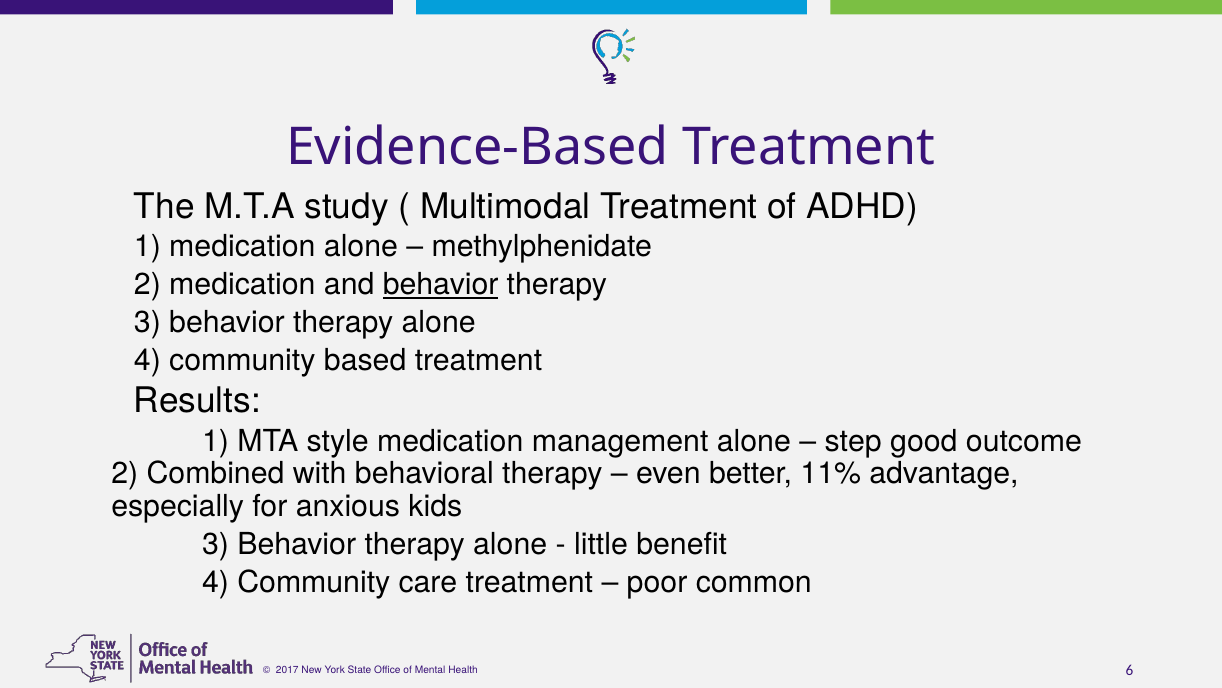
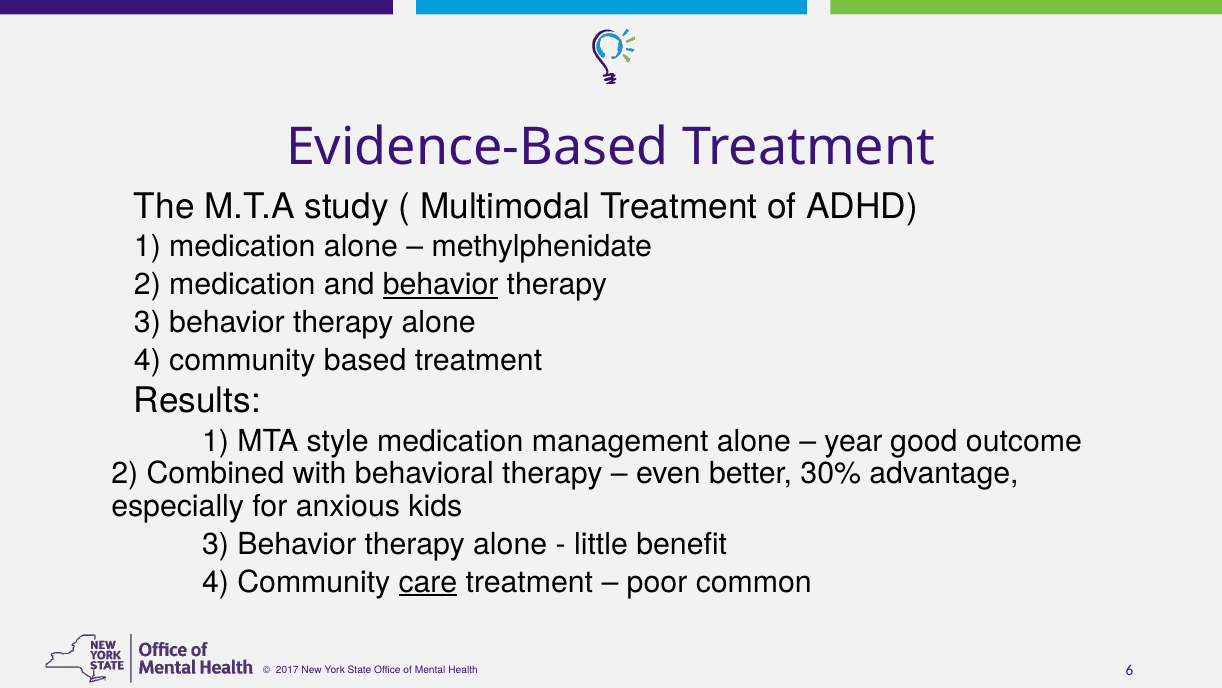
step: step -> year (853, 441)
11%: 11% -> 30% (831, 474)
care underline: none -> present (428, 582)
